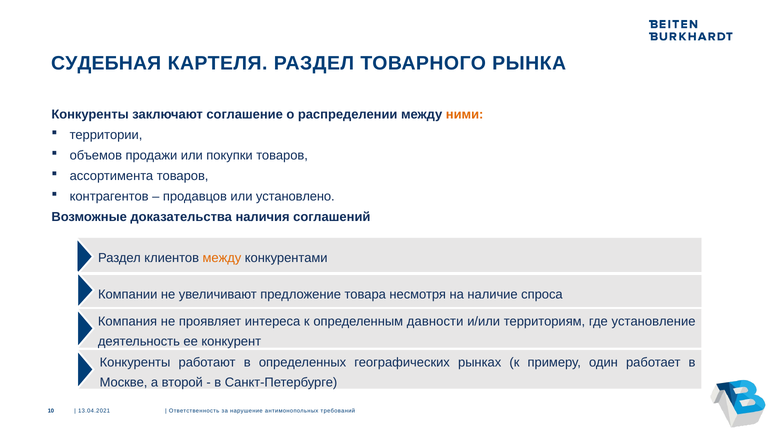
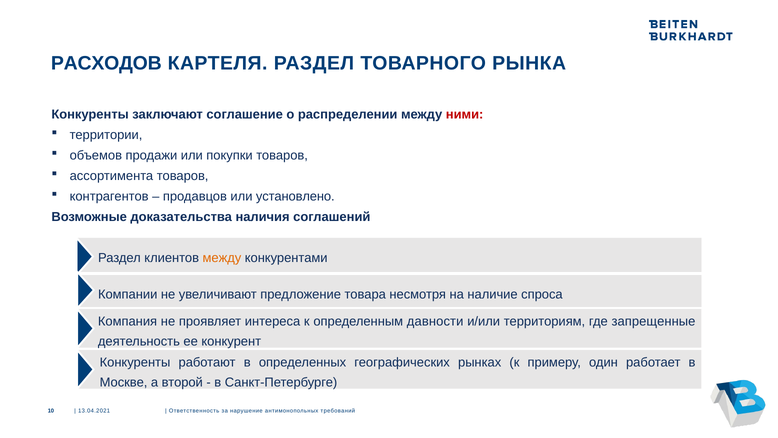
СУДЕБНАЯ: СУДЕБНАЯ -> РАСХОДОВ (106, 63)
ними colour: orange -> red (465, 115)
установление: установление -> запрещенные (653, 321)
